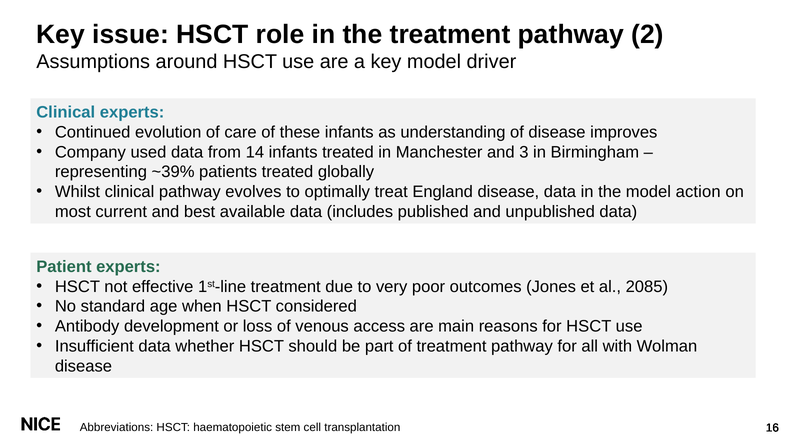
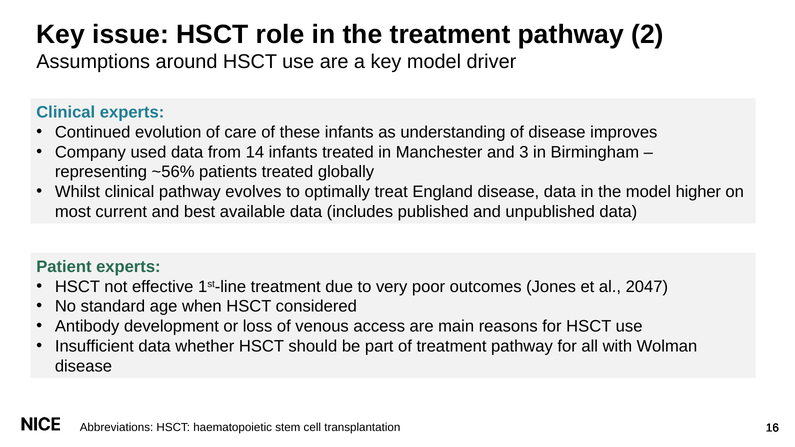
~39%: ~39% -> ~56% (173, 172)
action: action -> higher (698, 192)
2085: 2085 -> 2047 (647, 287)
